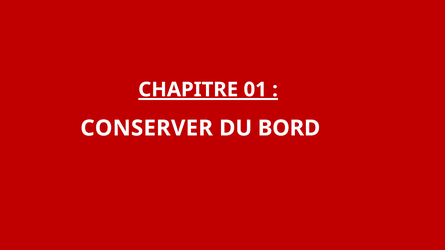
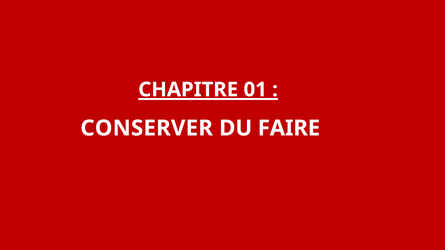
BORD: BORD -> FAIRE (289, 128)
